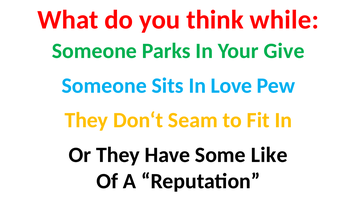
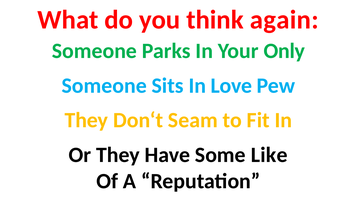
while: while -> again (284, 20)
Give: Give -> Only (284, 51)
